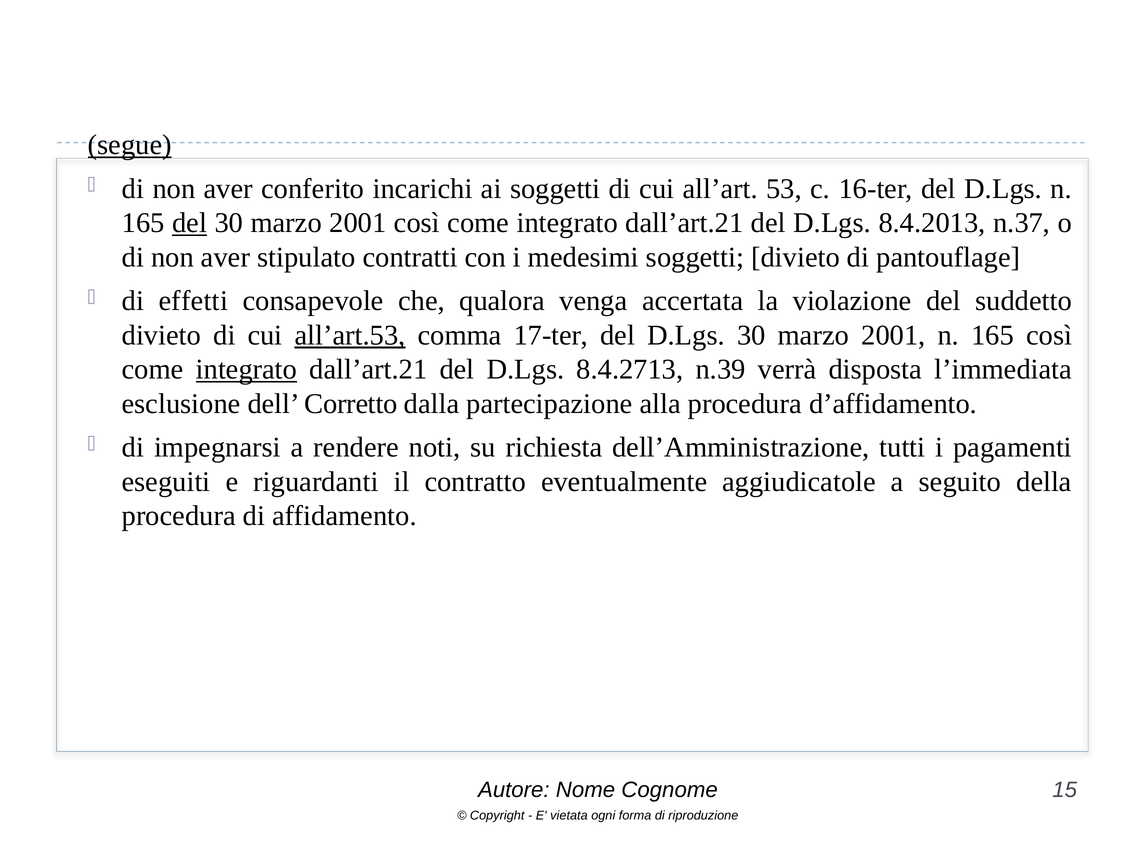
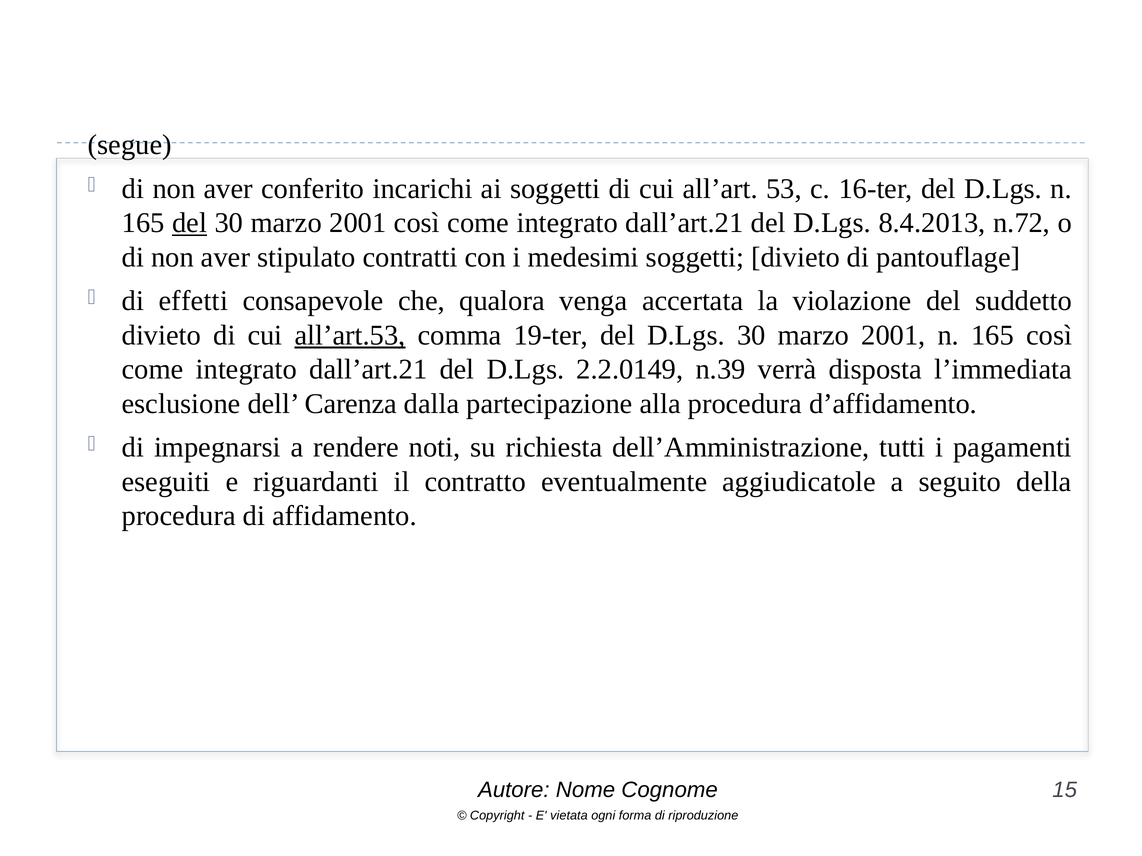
segue underline: present -> none (130, 145)
n.37: n.37 -> n.72 (1022, 223)
17-ter: 17-ter -> 19-ter (551, 335)
integrato underline: present -> none (247, 370)
8.4.2713: 8.4.2713 -> 2.2.0149 (630, 370)
Corretto: Corretto -> Carenza (351, 404)
